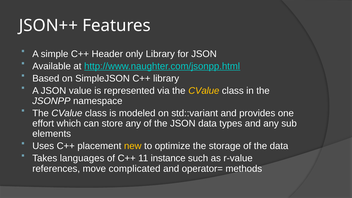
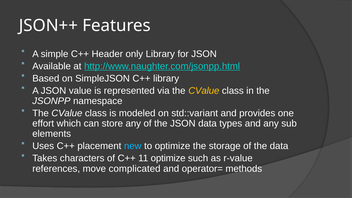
new colour: yellow -> light blue (133, 146)
languages: languages -> characters (82, 158)
11 instance: instance -> optimize (168, 158)
